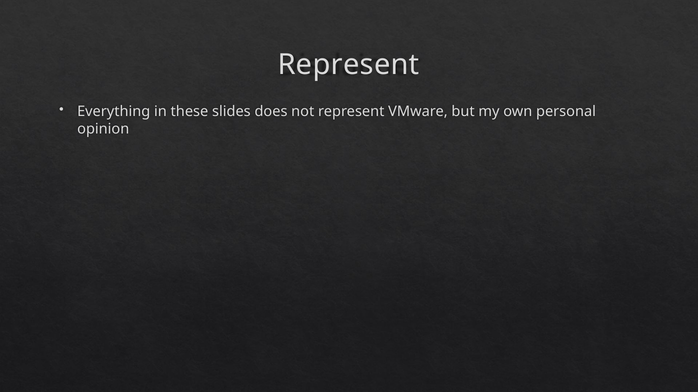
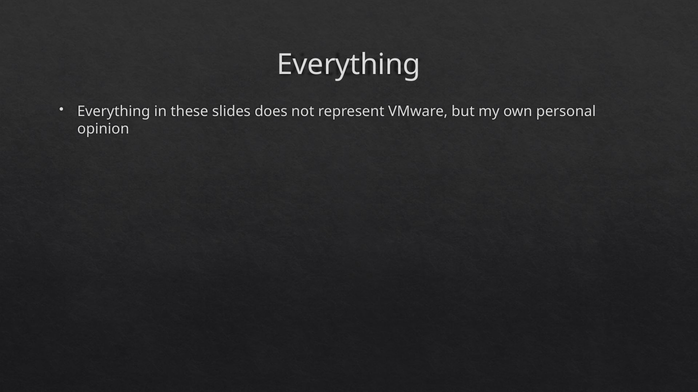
Represent: Represent -> Everything (349, 65)
